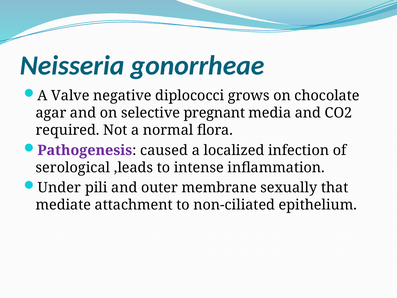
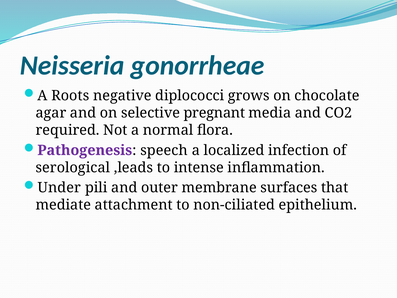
Valve: Valve -> Roots (70, 96)
caused: caused -> speech (164, 150)
sexually: sexually -> surfaces (289, 188)
